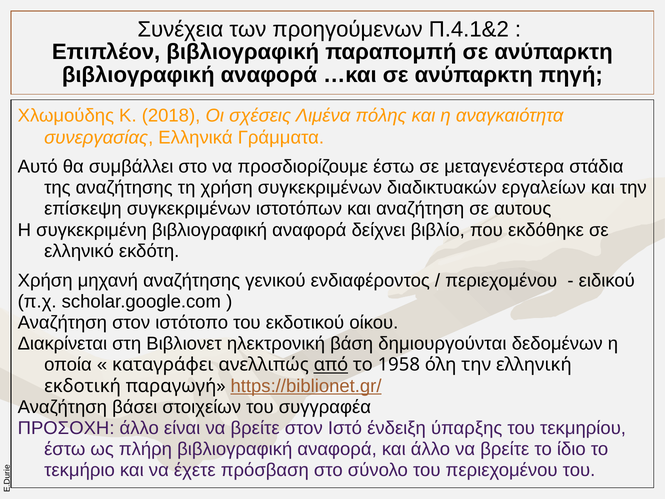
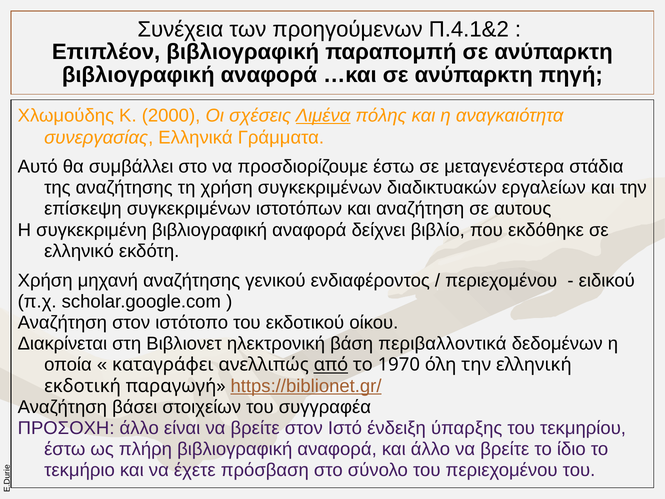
2018: 2018 -> 2000 (171, 115)
Λιμένα underline: none -> present (323, 115)
δημιουργούνται: δημιουργούνται -> περιβαλλοντικά (442, 344)
1958: 1958 -> 1970 (399, 365)
